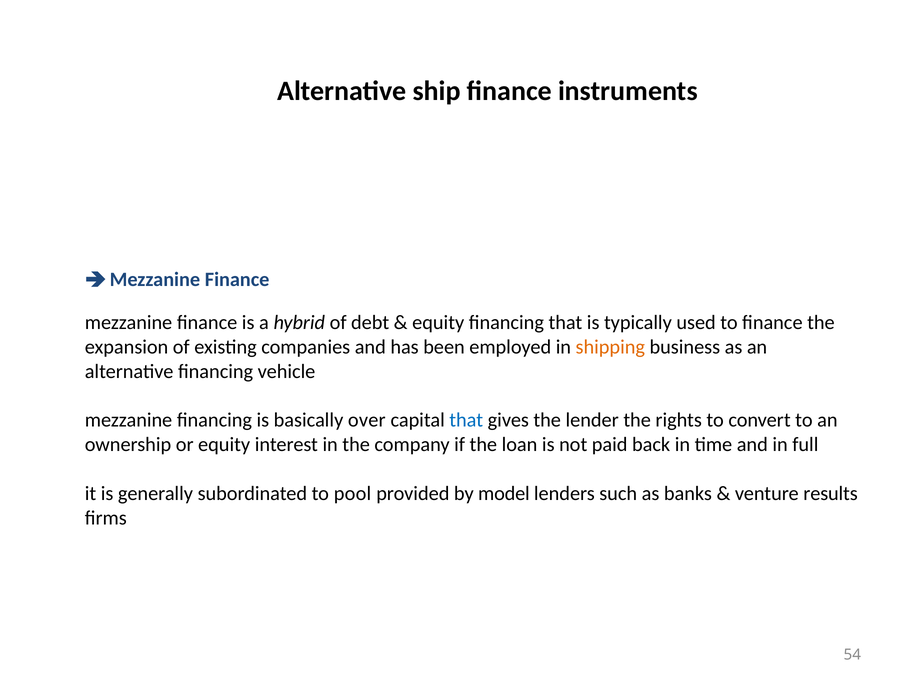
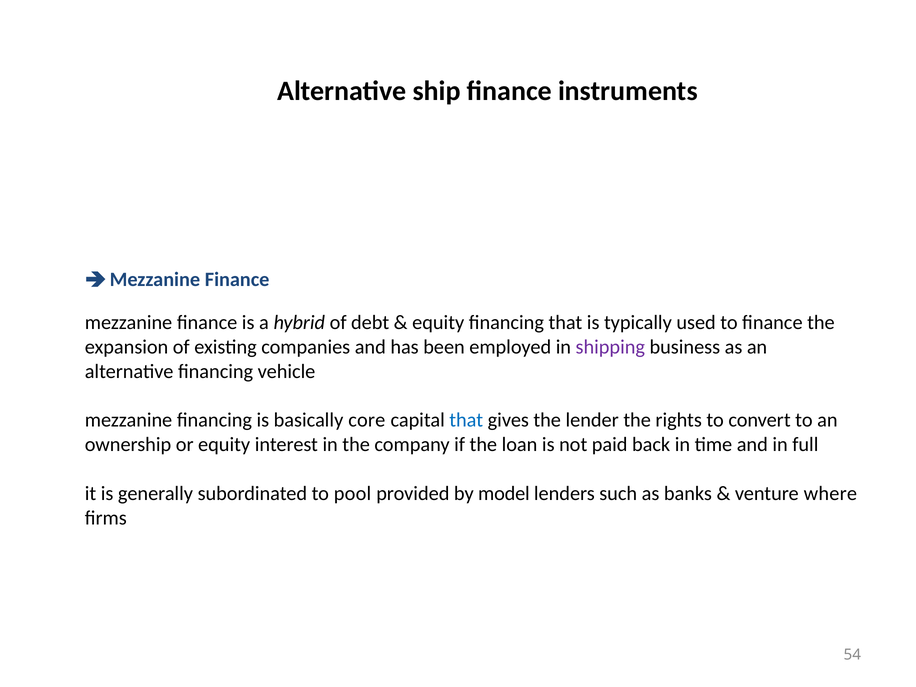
shipping colour: orange -> purple (610, 347)
over: over -> core (367, 420)
results: results -> where (830, 493)
